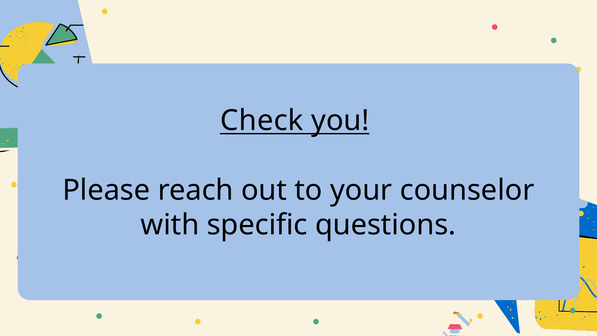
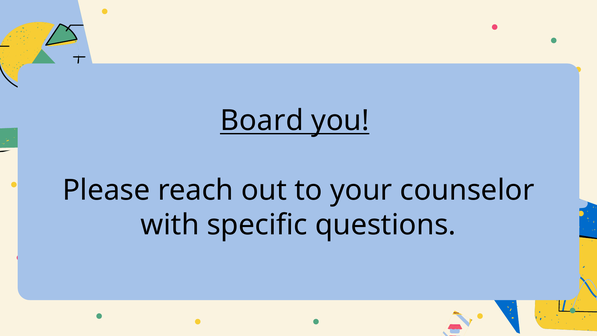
Check: Check -> Board (262, 120)
